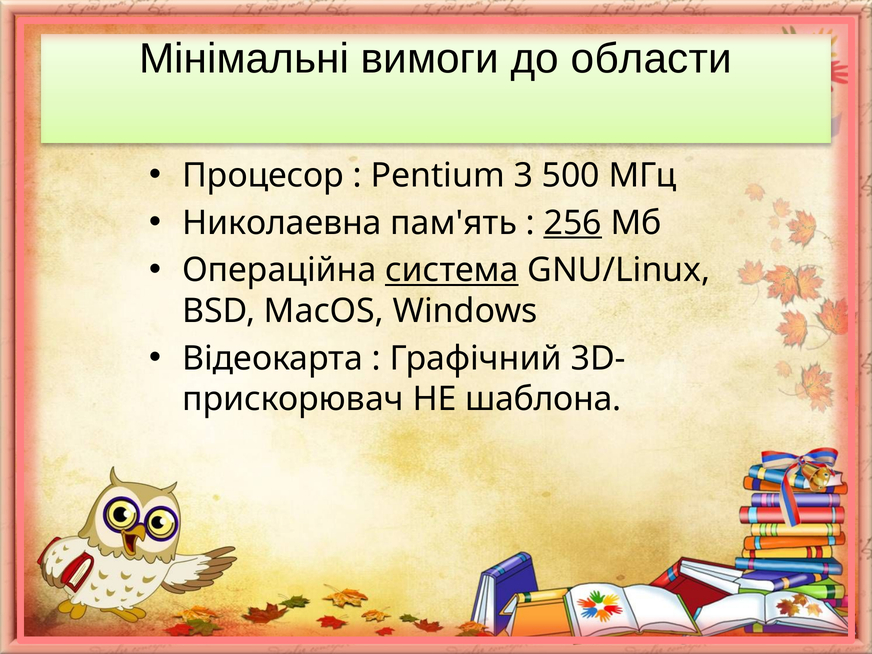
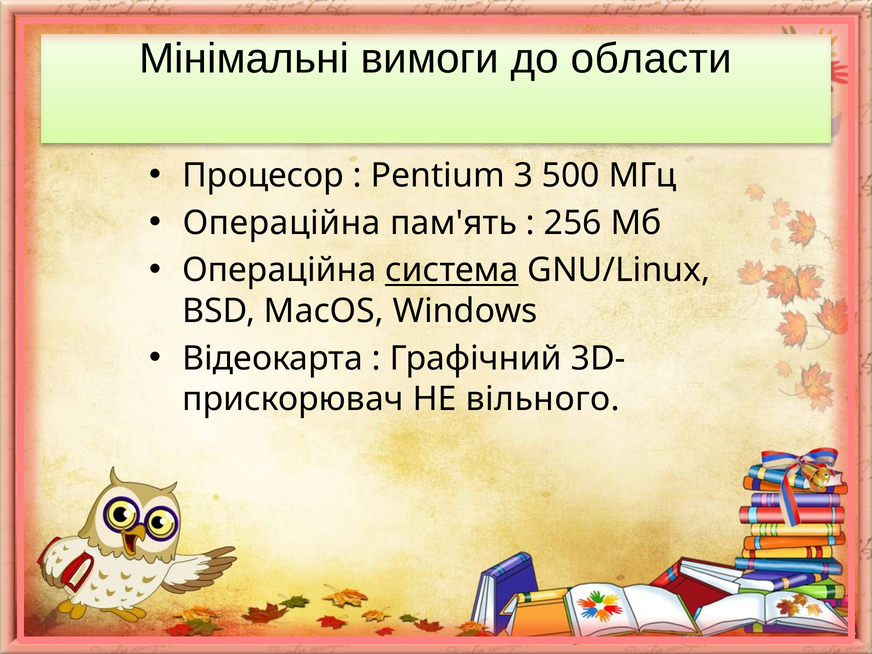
Николаевна: Николаевна -> Операційна (282, 223)
256 underline: present -> none (573, 223)
шаблона: шаблона -> вільного (543, 399)
